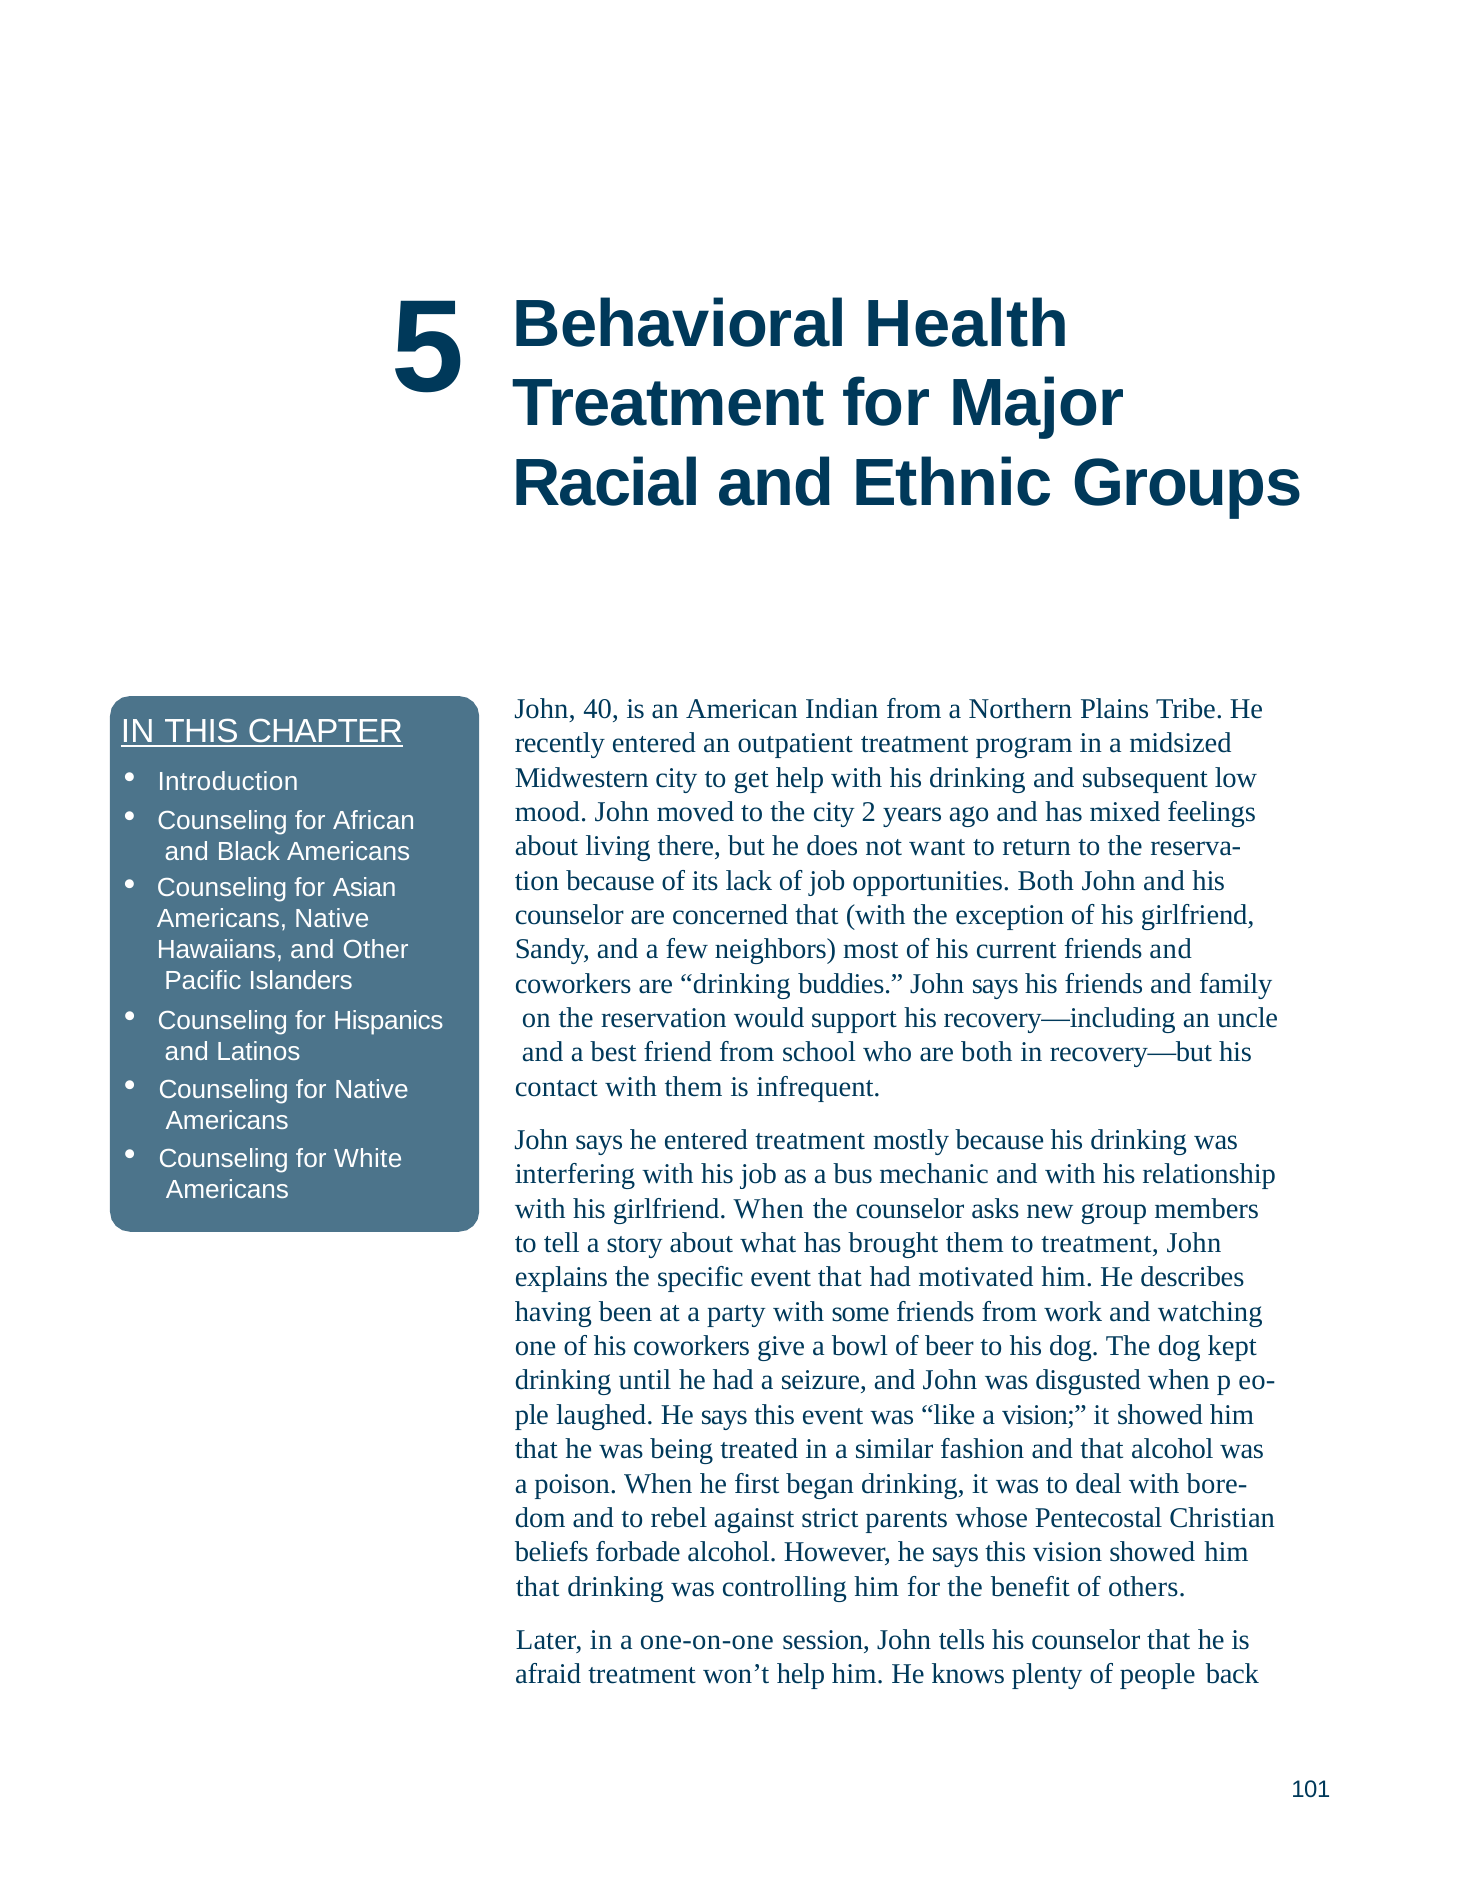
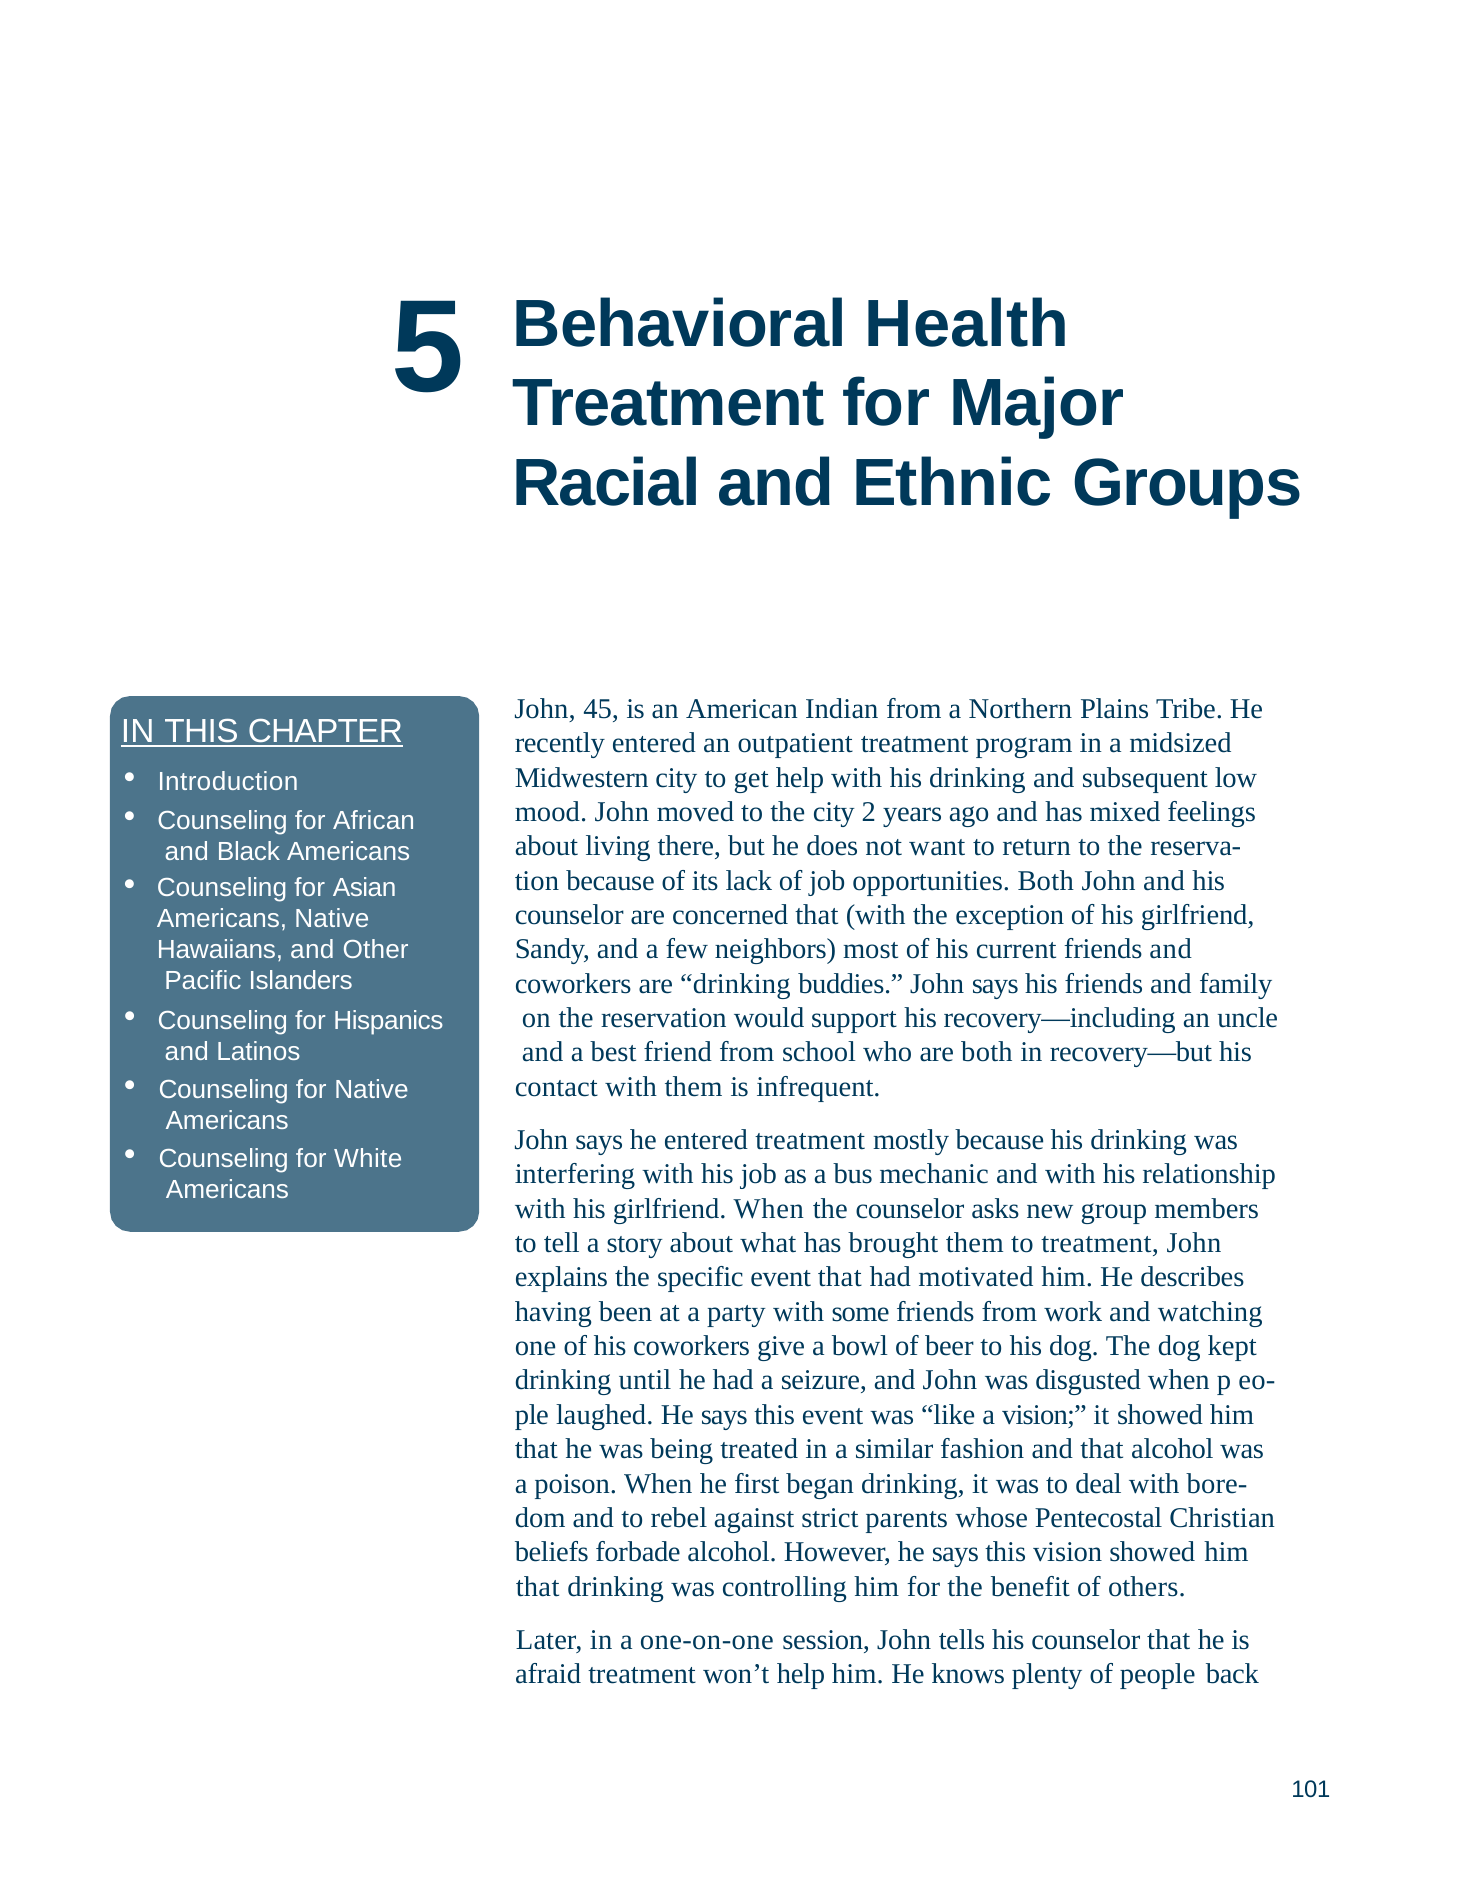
40: 40 -> 45 (601, 709)
